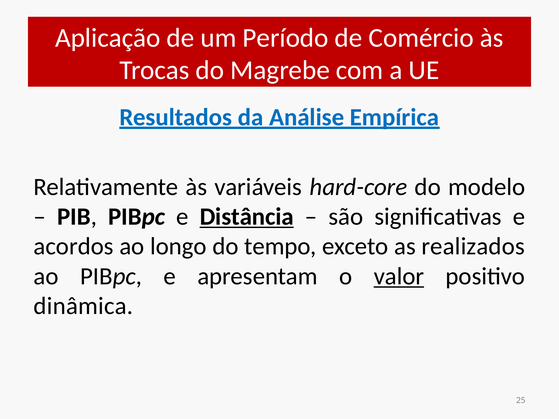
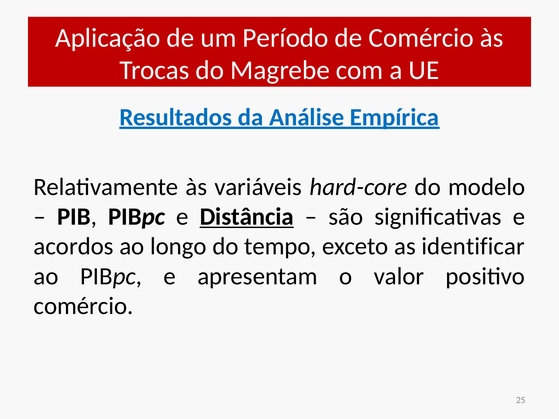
realizados: realizados -> identificar (473, 247)
valor underline: present -> none (399, 276)
dinâmica: dinâmica -> comércio (83, 306)
